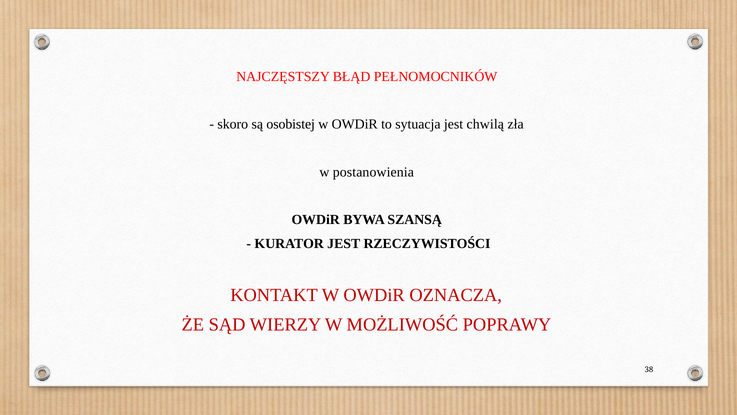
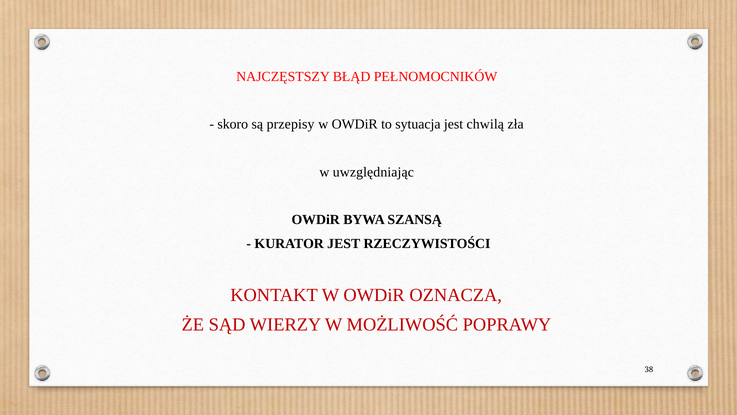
osobistej: osobistej -> przepisy (291, 124)
postanowienia: postanowienia -> uwzględniając (373, 172)
